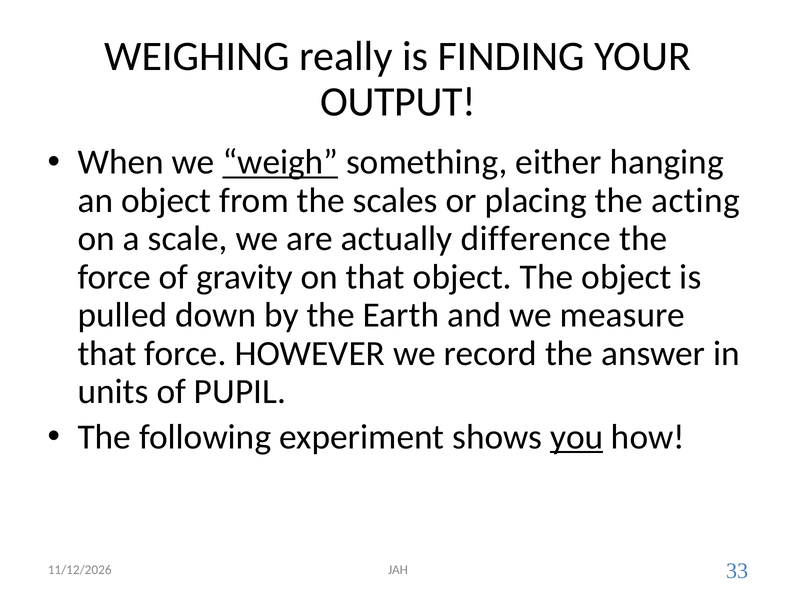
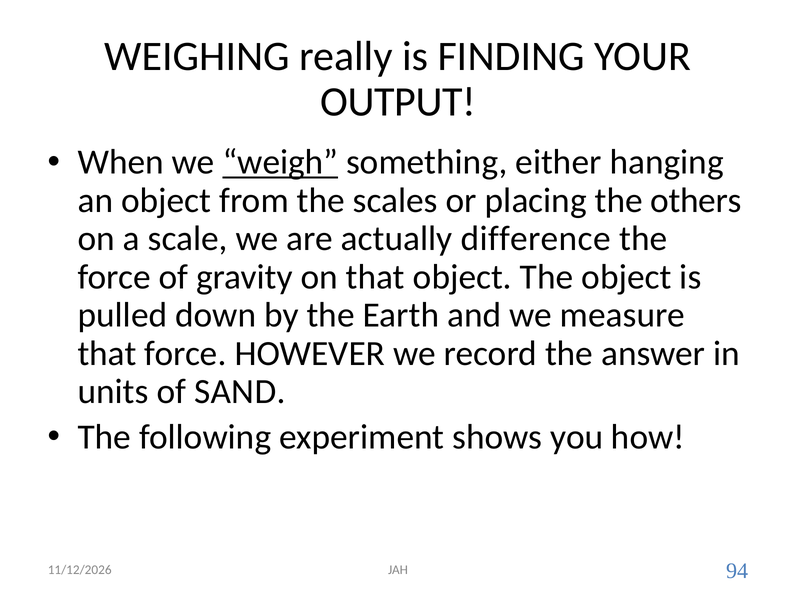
acting: acting -> others (696, 200)
PUPIL: PUPIL -> SAND (240, 392)
you underline: present -> none (577, 437)
33: 33 -> 94 (737, 571)
